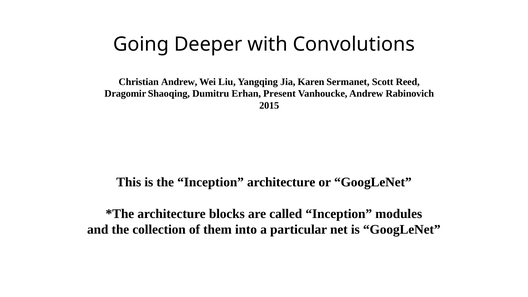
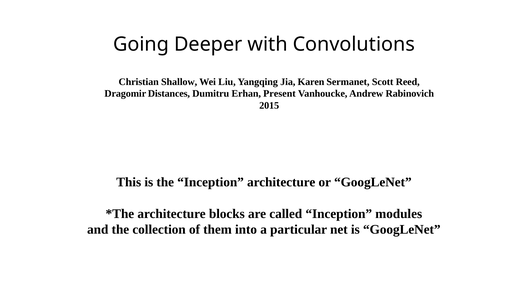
Christian Andrew: Andrew -> Shallow (179, 82)
Shaoqing: Shaoqing -> Distances (169, 94)
